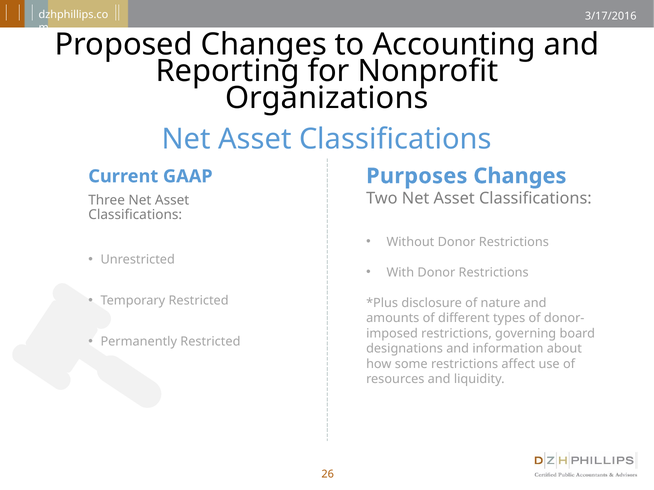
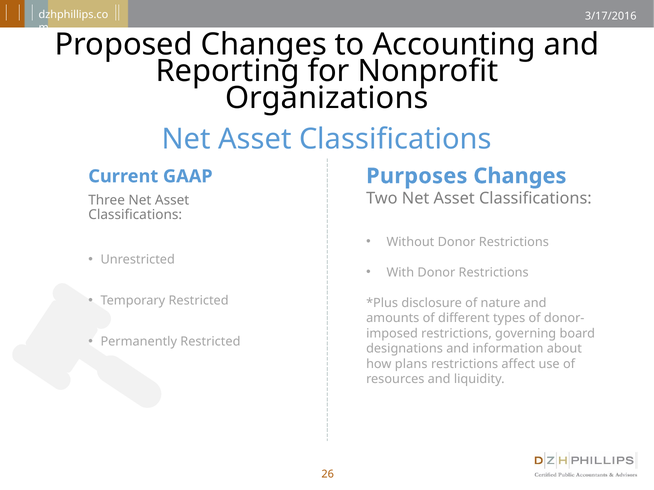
some: some -> plans (411, 364)
